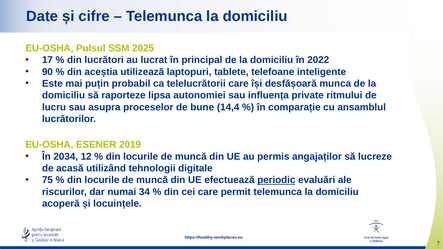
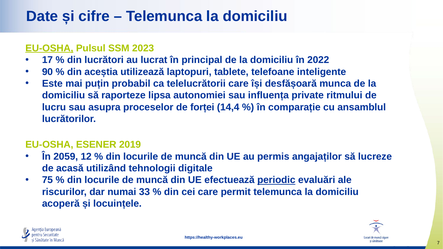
EU-OSHA underline: none -> present (49, 48)
2025: 2025 -> 2023 (143, 48)
bune: bune -> forței (202, 107)
2034: 2034 -> 2059 (66, 157)
34: 34 -> 33 (144, 192)
